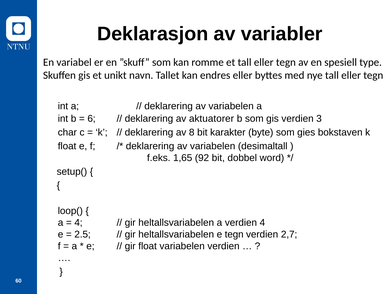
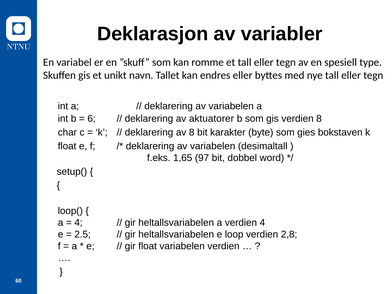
verdien 3: 3 -> 8 (319, 119)
92: 92 -> 97 (202, 158)
e tegn: tegn -> loop (234, 234)
2,7: 2,7 -> 2,8 (289, 234)
